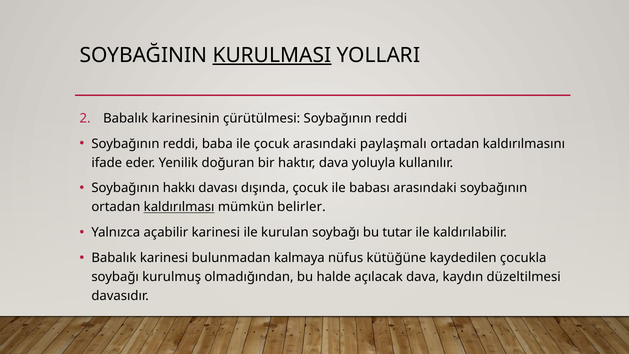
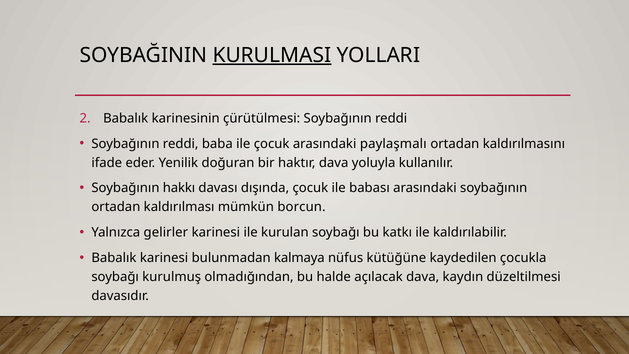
kaldırılması underline: present -> none (179, 207)
belirler: belirler -> borcun (302, 207)
açabilir: açabilir -> gelirler (166, 232)
tutar: tutar -> katkı (397, 232)
